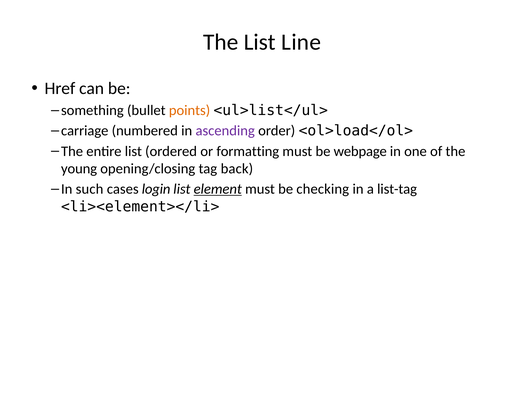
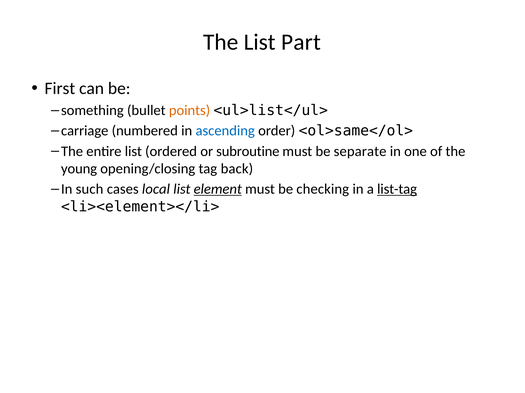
Line: Line -> Part (301, 42)
Href: Href -> First (60, 89)
ascending colour: purple -> blue (225, 131)
<ol>load</ol>: <ol>load</ol> -> <ol>same</ol> (356, 131)
formatting: formatting -> subroutine (248, 152)
webpage: webpage -> separate (360, 152)
login: login -> local (156, 189)
list-tag underline: none -> present (397, 189)
